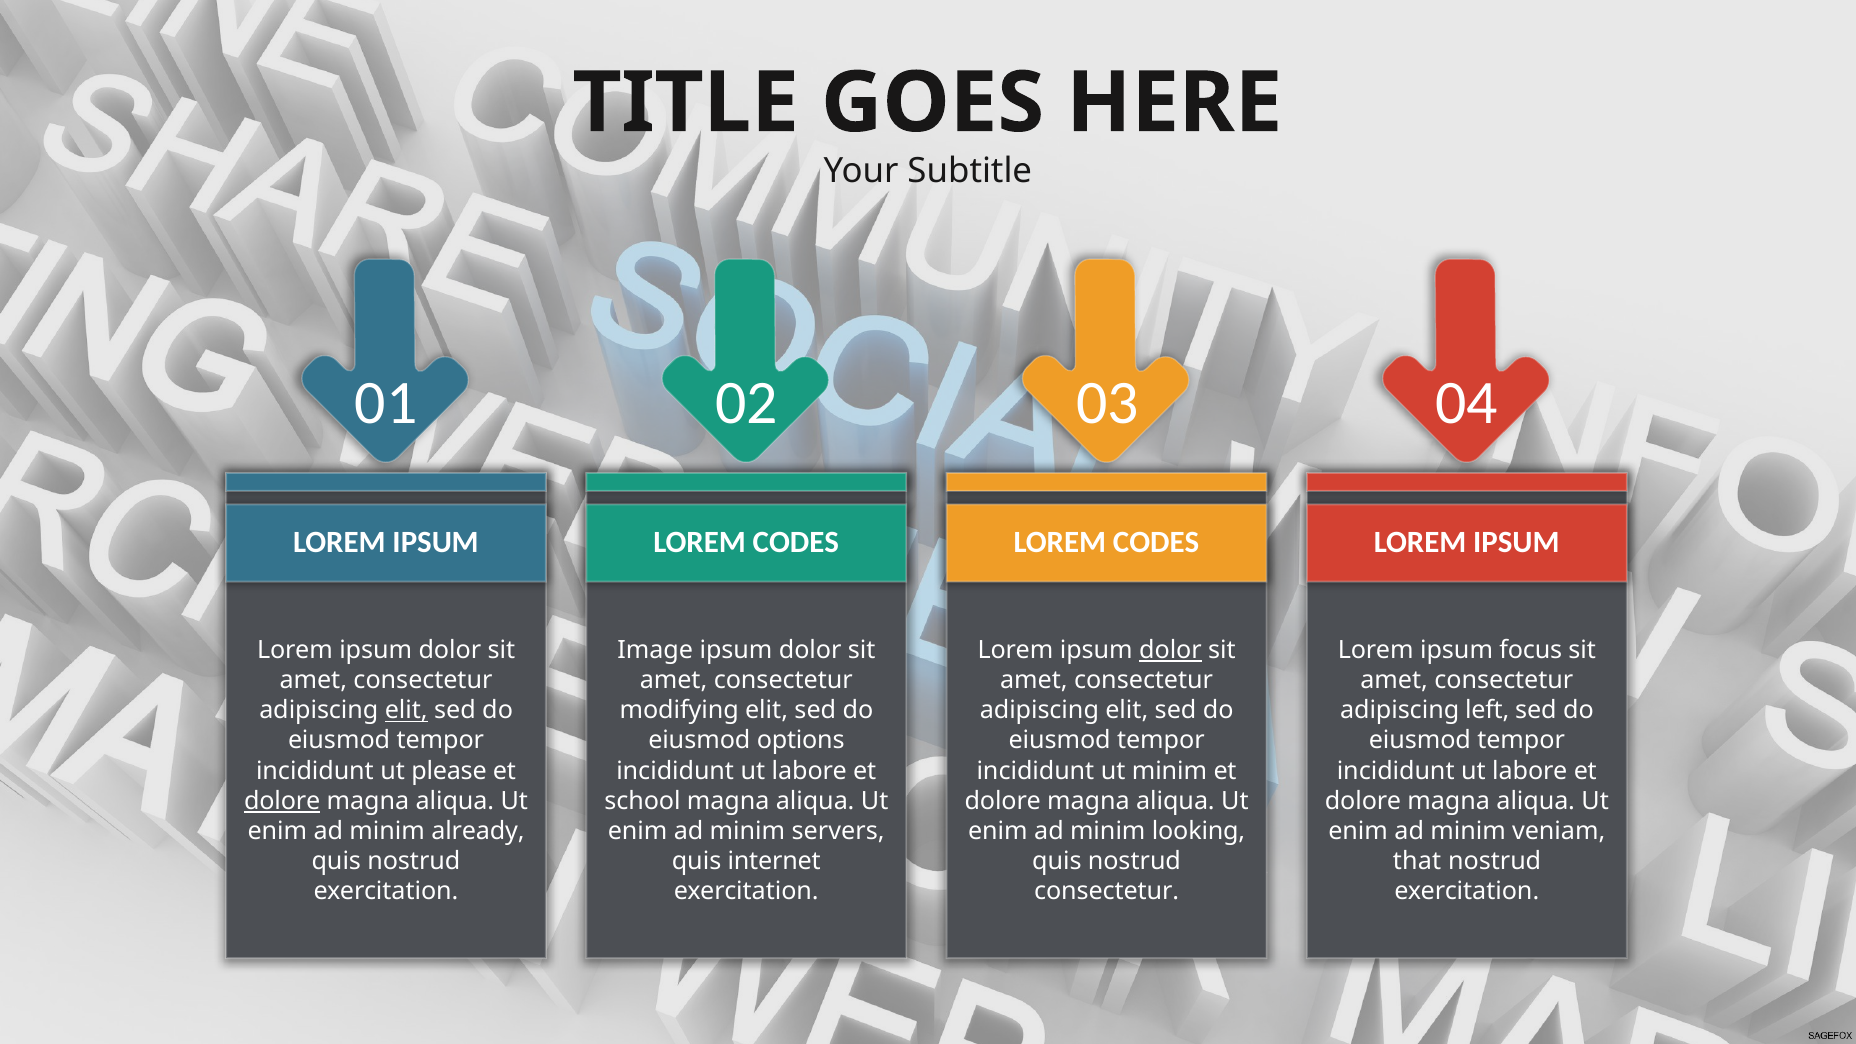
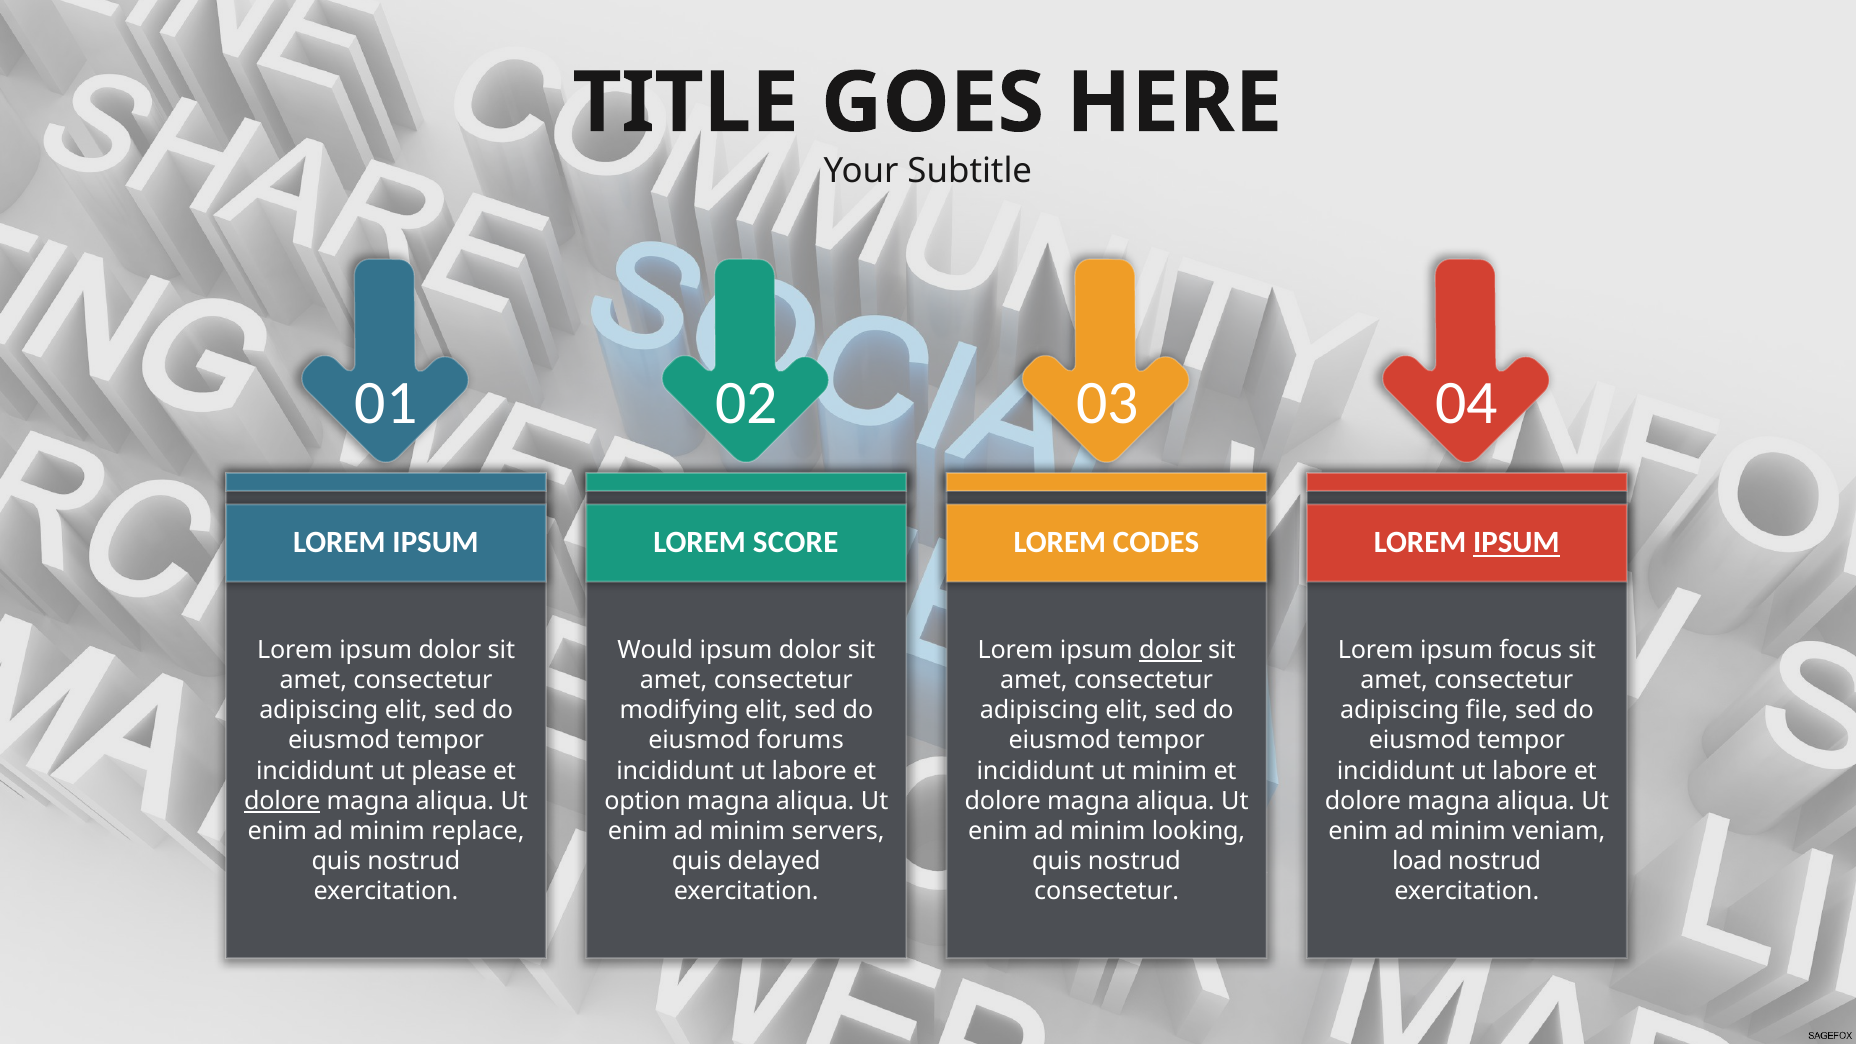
CODES: CODES -> SCORE (796, 543)
IPSUM underline: none -> present (1516, 543)
Image: Image -> Would (655, 650)
elit underline: present -> none (406, 710)
left: left -> file (1487, 710)
options: options -> forums (800, 741)
school: school -> option (642, 801)
already: already -> replace (478, 831)
internet: internet -> delayed (774, 861)
that: that -> load (1417, 861)
